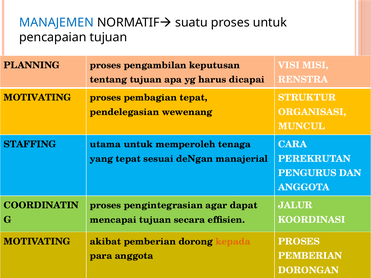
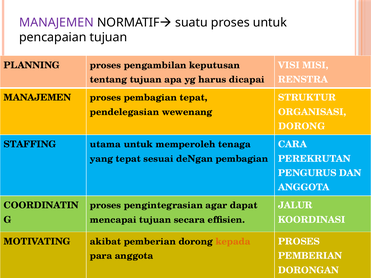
MANAJEMEN colour: blue -> purple (56, 22)
MOTIVATING: MOTIVATING -> MANAJEMEN (37, 98)
MUNCUL: MUNCUL -> DORONG (302, 126)
deNgan manajerial: manajerial -> pembagian (242, 159)
